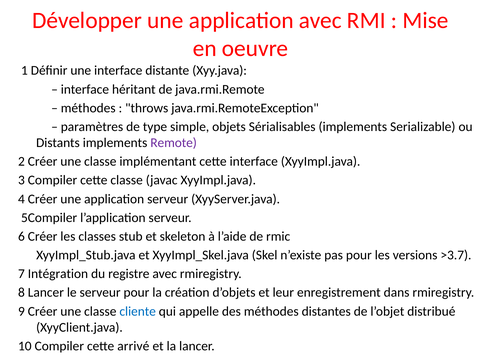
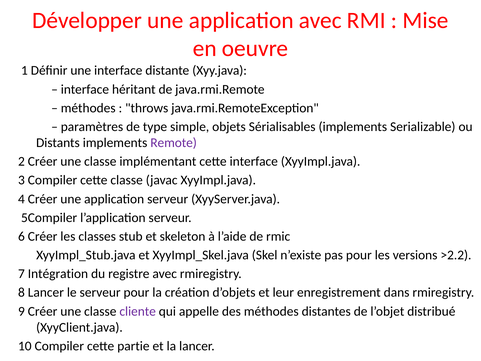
>3.7: >3.7 -> >2.2 (456, 255)
cliente colour: blue -> purple (138, 311)
arrivé: arrivé -> partie (133, 346)
